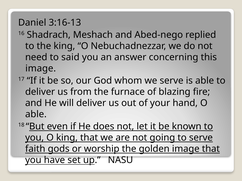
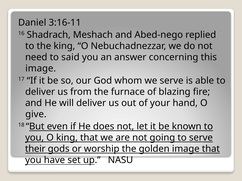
3:16-13: 3:16-13 -> 3:16-11 (65, 23)
able: able -> give (36, 115)
faith: faith -> their (35, 149)
